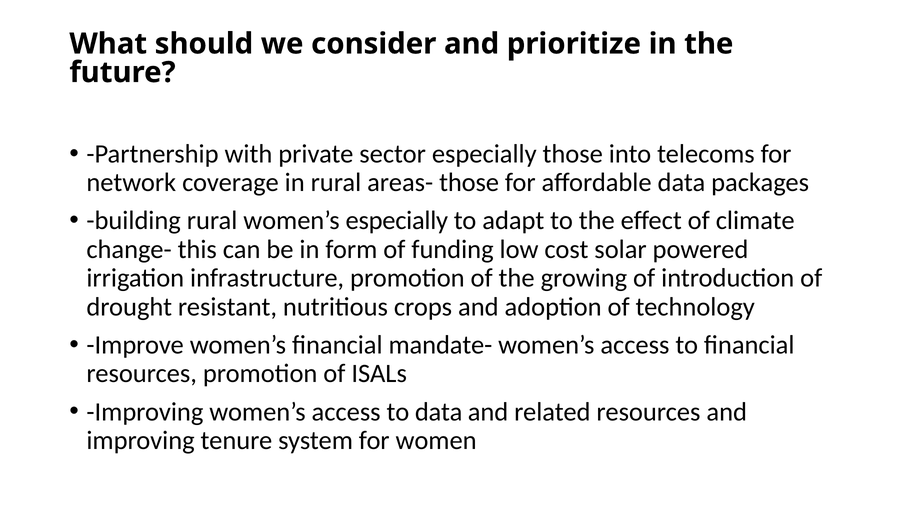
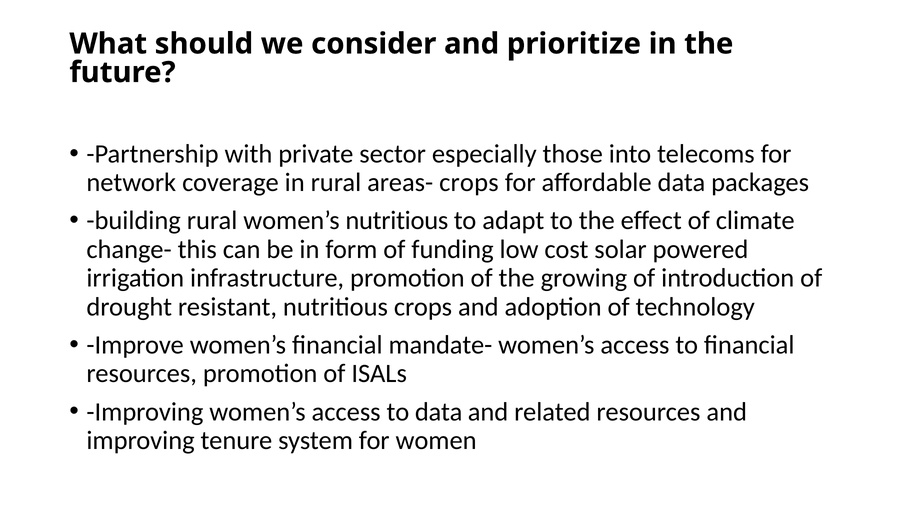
areas- those: those -> crops (469, 183)
women’s especially: especially -> nutritious (397, 221)
